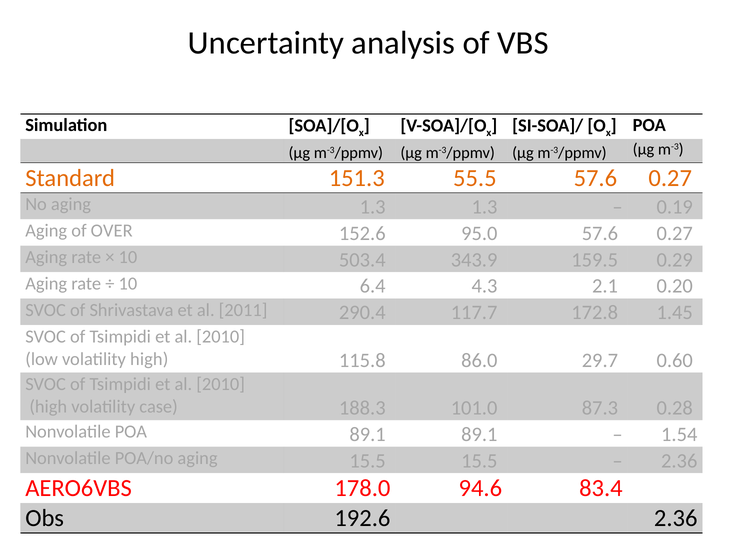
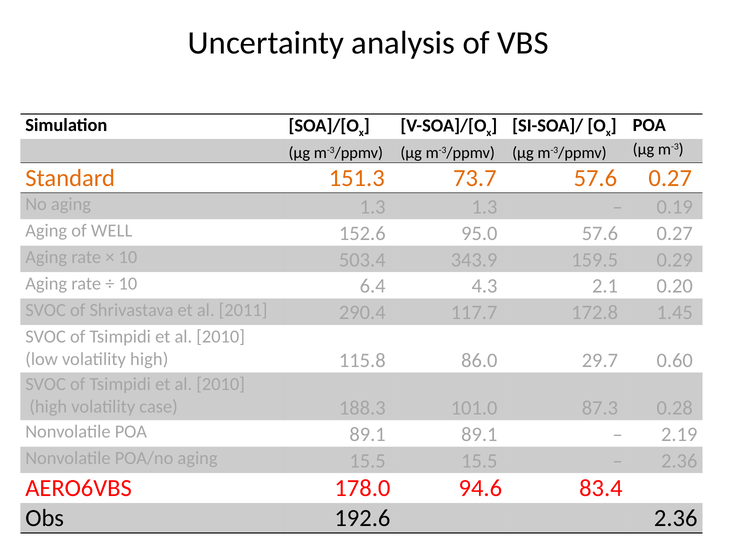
55.5: 55.5 -> 73.7 (475, 178)
OVER: OVER -> WELL (112, 231)
1.54: 1.54 -> 2.19 (679, 434)
